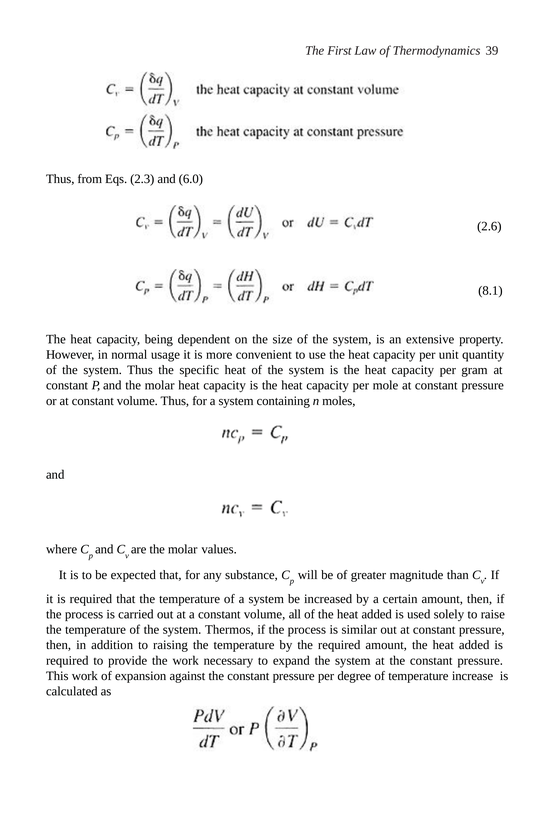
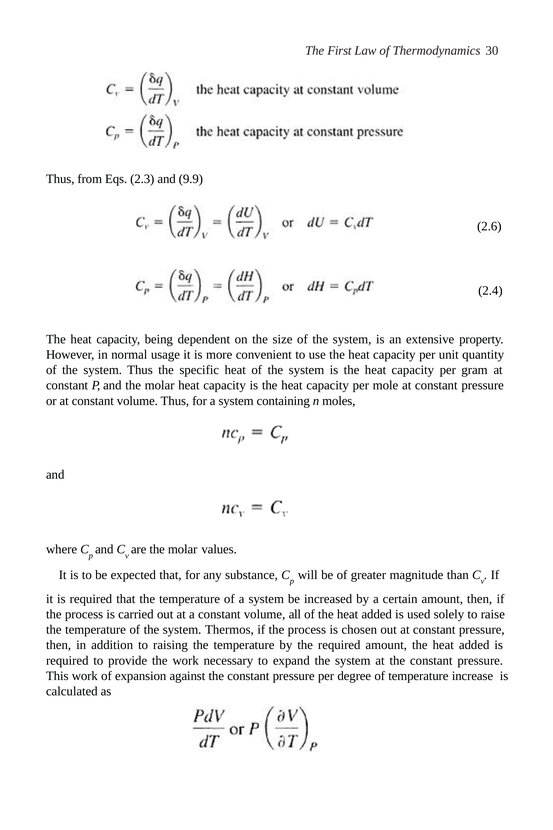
39: 39 -> 30 (492, 50)
6.0: 6.0 -> 9.9 (191, 179)
8.1: 8.1 -> 2.4 (490, 290)
similar: similar -> chosen (359, 629)
